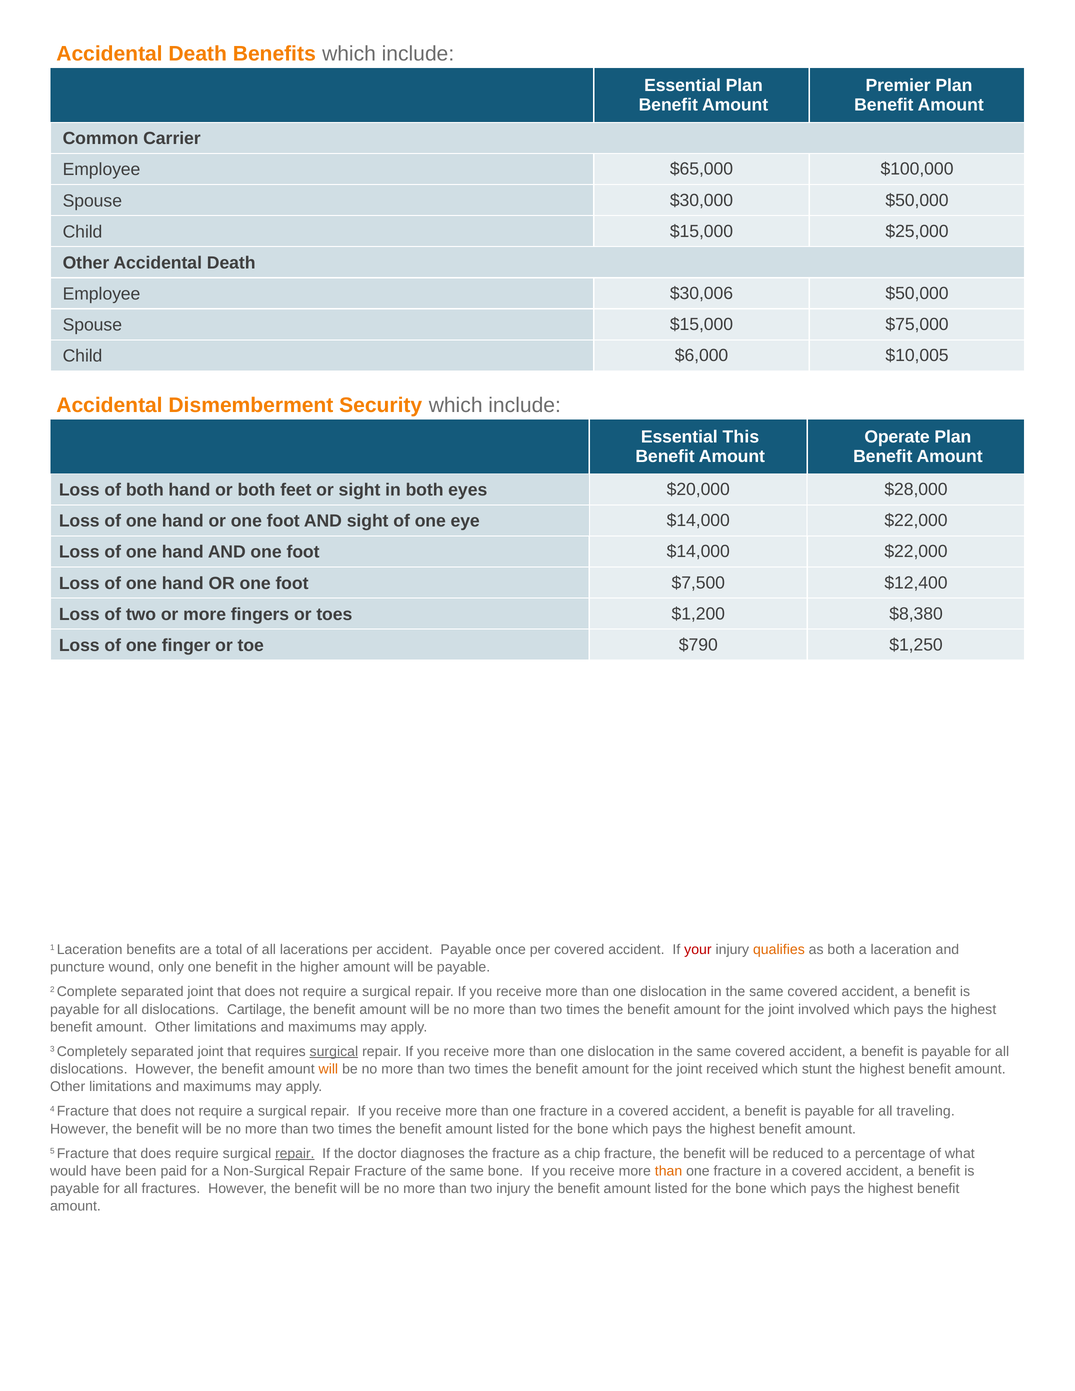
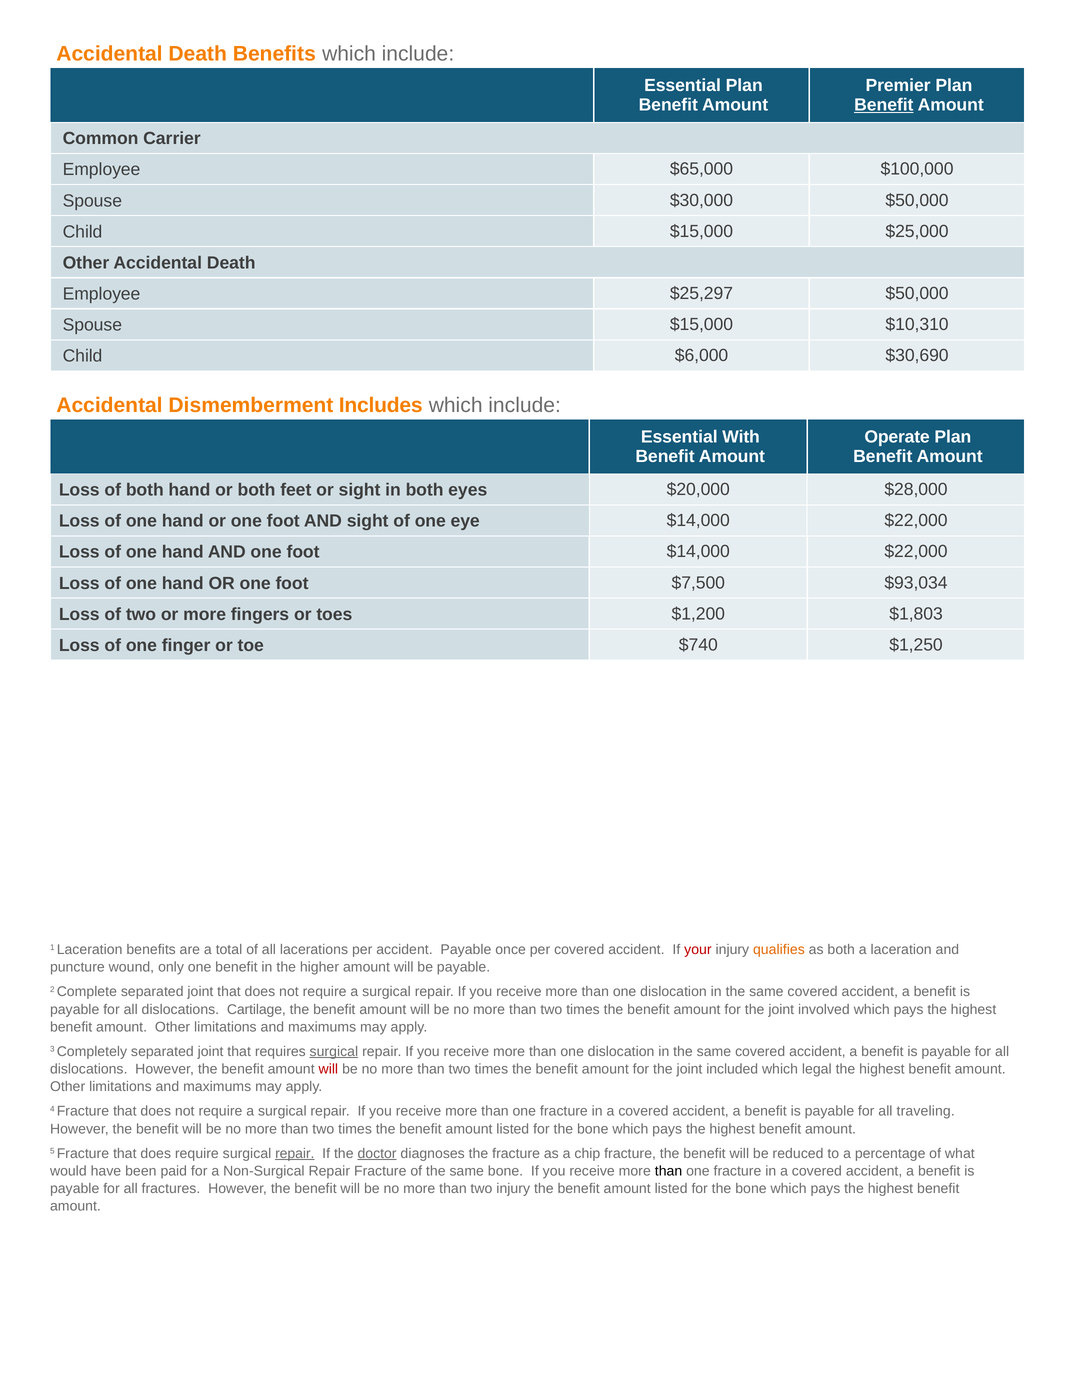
Benefit underline: none -> present (884, 105)
$30,006: $30,006 -> $25,297 (701, 293)
$75,000: $75,000 -> $10,310 (917, 325)
$10,005: $10,005 -> $30,690 (917, 356)
Security: Security -> Includes (381, 405)
This: This -> With (741, 437)
$12,400: $12,400 -> $93,034 (916, 583)
$8,380: $8,380 -> $1,803 (916, 614)
$790: $790 -> $740 (698, 645)
will colour: orange -> red (328, 1069)
received: received -> included (732, 1069)
stunt: stunt -> legal (817, 1069)
doctor underline: none -> present (377, 1154)
than colour: orange -> black (669, 1171)
